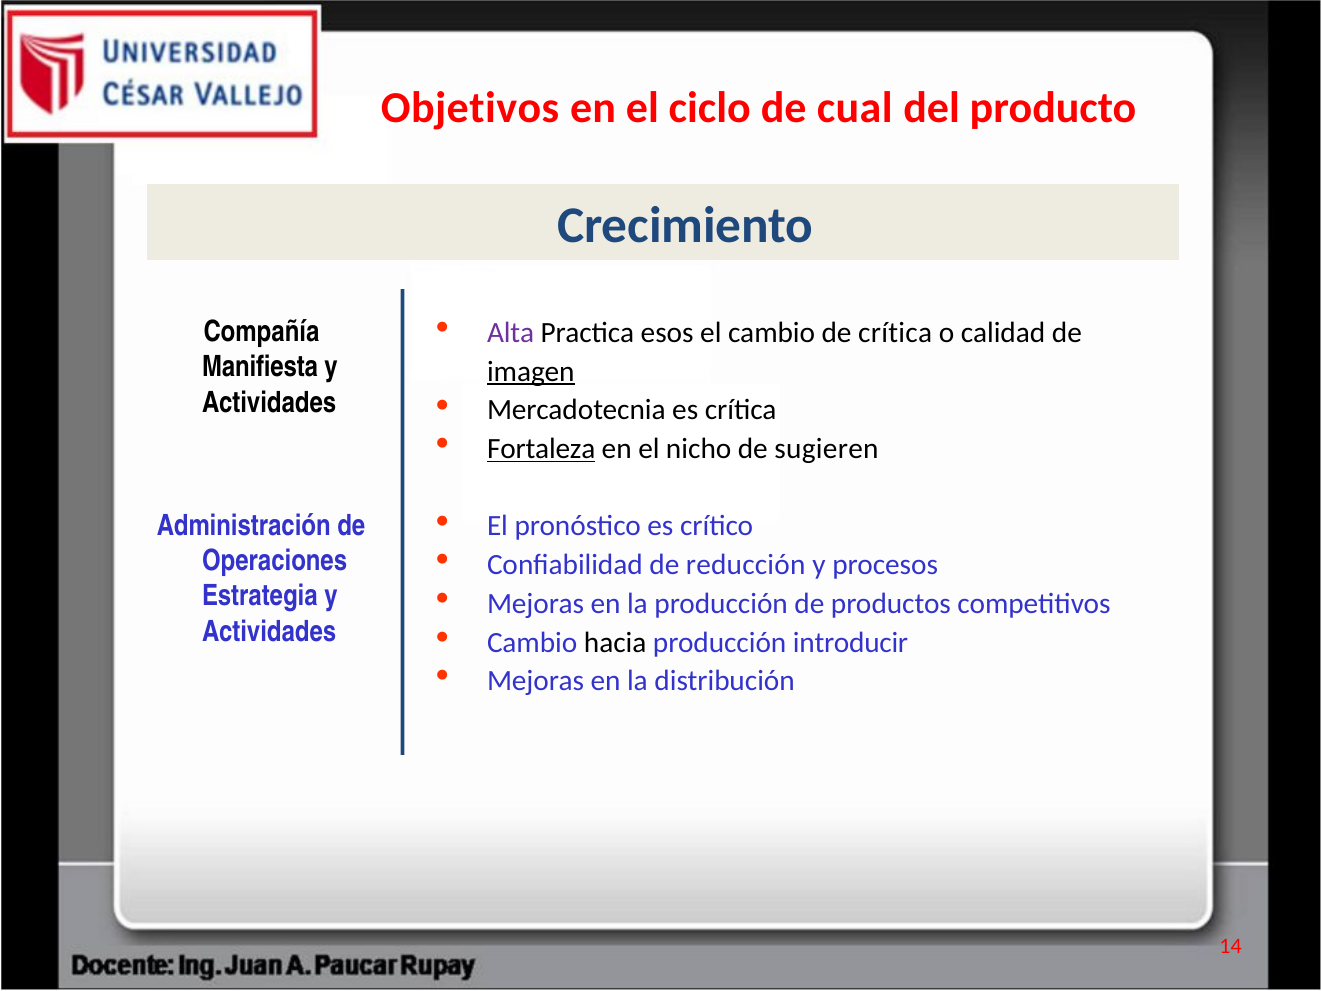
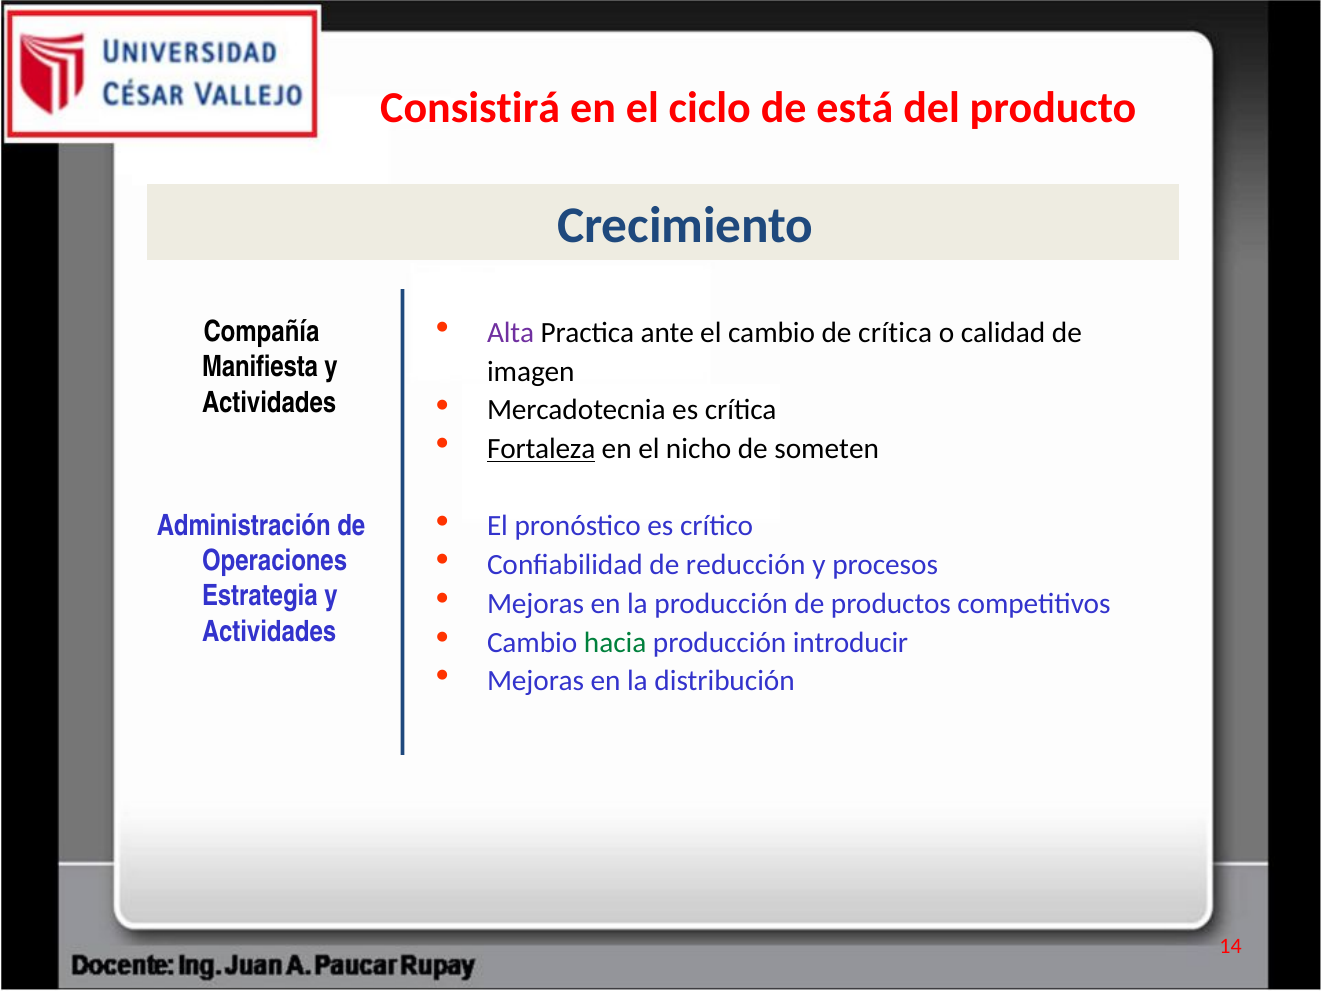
Objetivos: Objetivos -> Consistirá (470, 108)
cual: cual -> está (855, 108)
esos: esos -> ante (667, 333)
imagen underline: present -> none (531, 371)
sugieren: sugieren -> someten (827, 449)
hacia colour: black -> green (615, 642)
